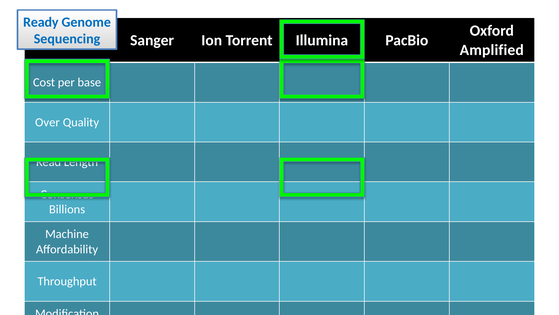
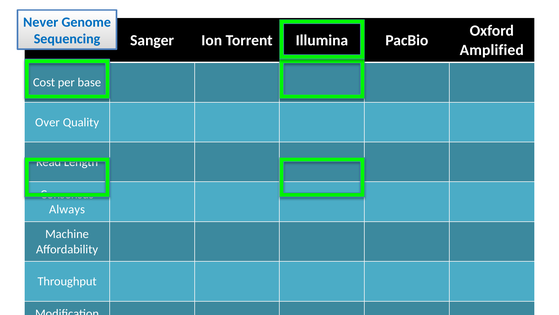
Ready: Ready -> Never (41, 22)
Billions: Billions -> Always (67, 209)
